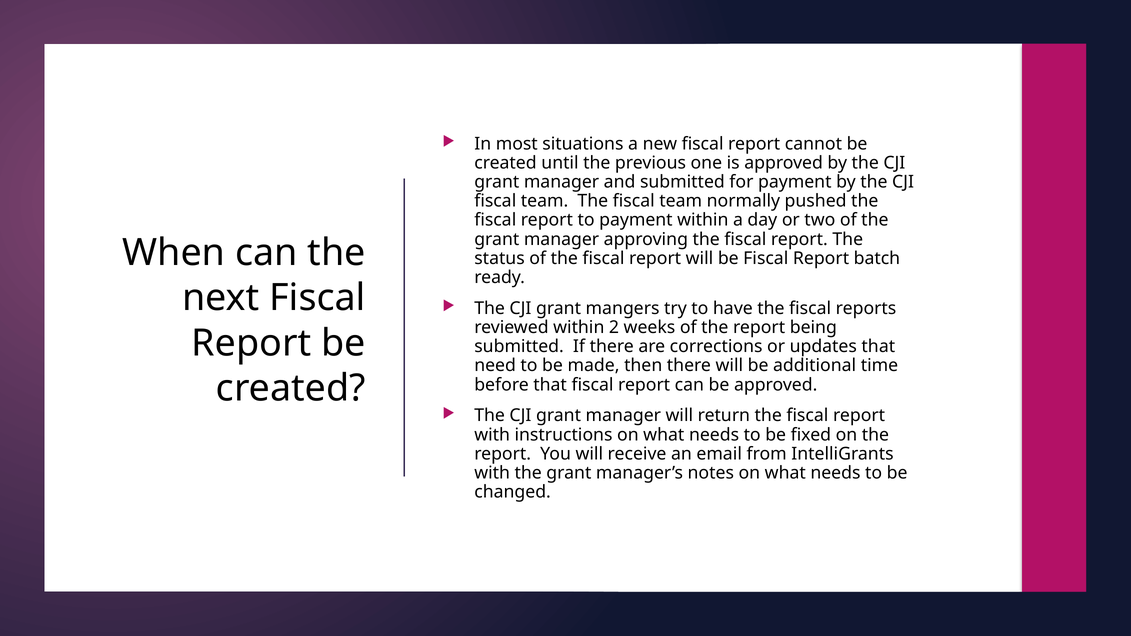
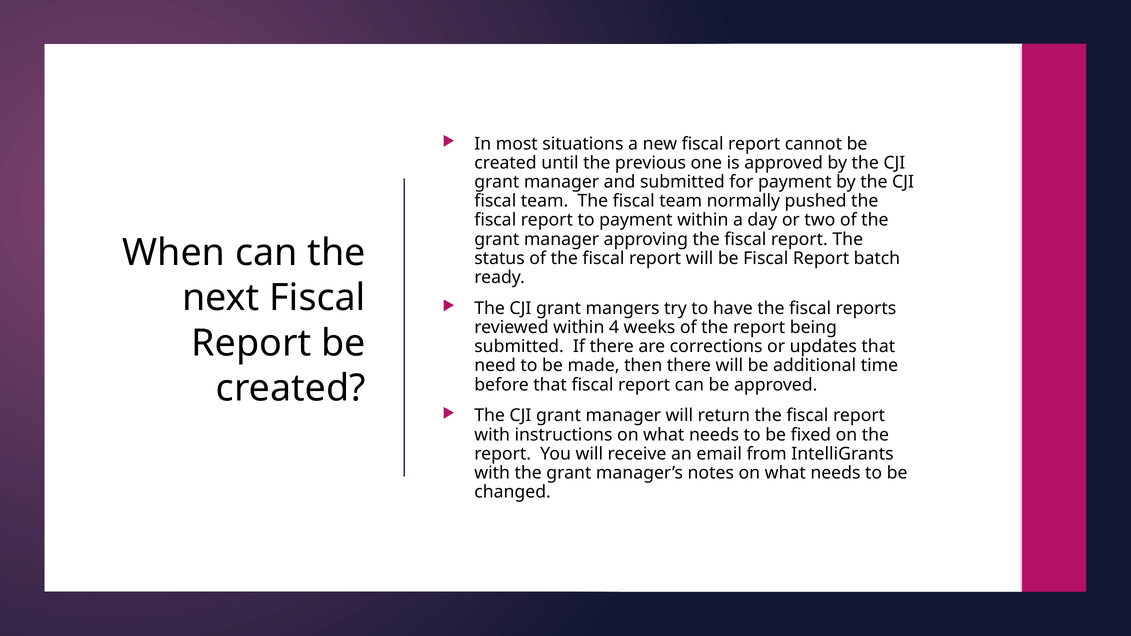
2: 2 -> 4 (614, 328)
